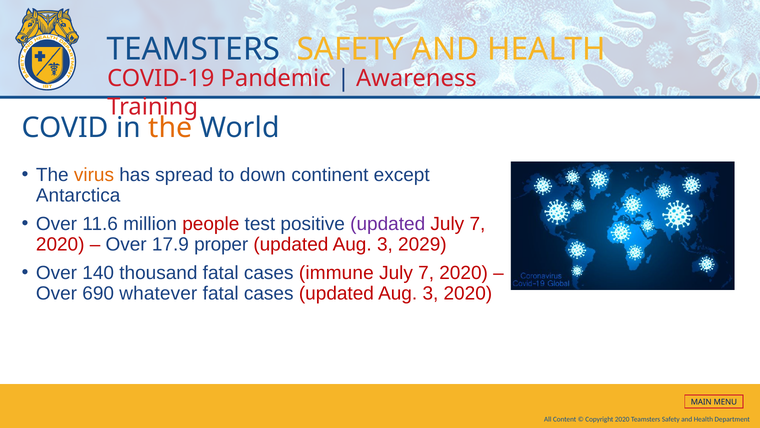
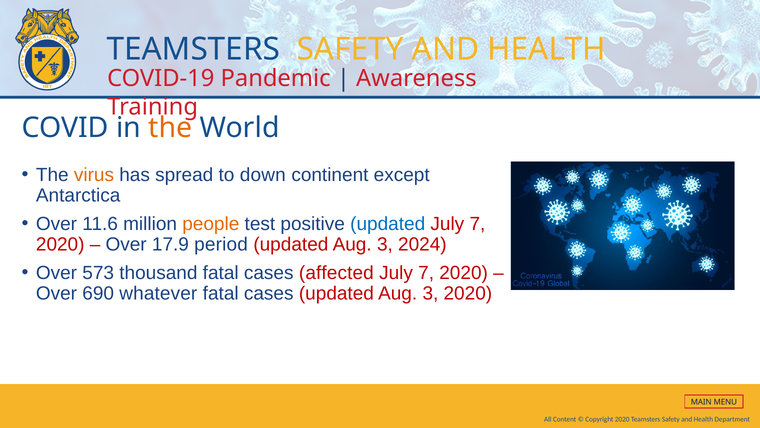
people colour: red -> orange (211, 224)
updated colour: purple -> blue (388, 224)
proper: proper -> period (221, 244)
2029: 2029 -> 2024 (422, 244)
140: 140 -> 573 (98, 273)
immune: immune -> affected (336, 273)
